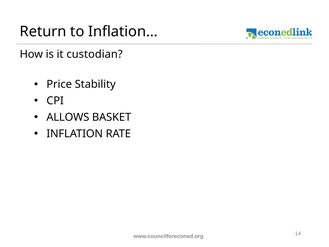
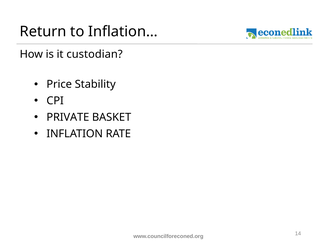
ALLOWS: ALLOWS -> PRIVATE (68, 117)
